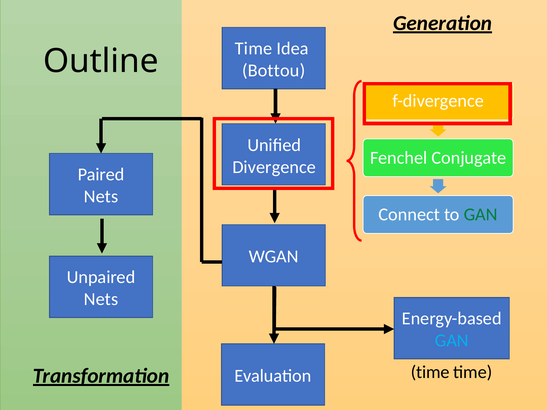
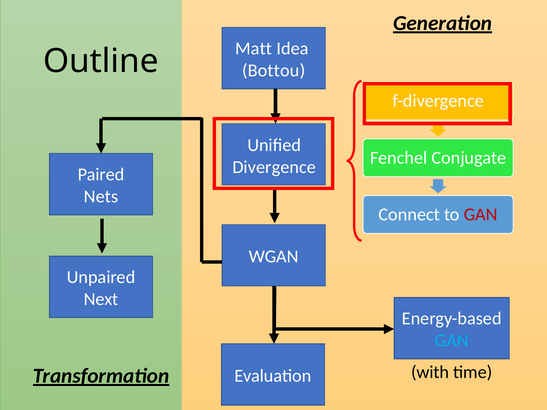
Time: Time -> Matt (254, 48)
GAN colour: green -> red (481, 215)
Nets: Nets -> Next (101, 299)
Transformation time: time -> with (430, 373)
